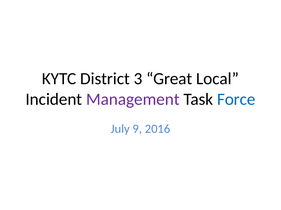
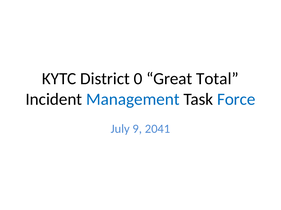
3: 3 -> 0 (138, 79)
Local: Local -> Total (217, 79)
Management colour: purple -> blue (133, 100)
2016: 2016 -> 2041 (158, 129)
